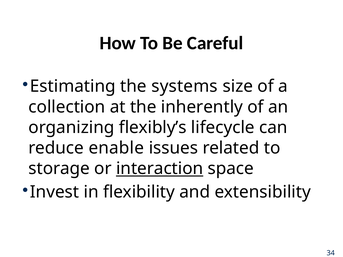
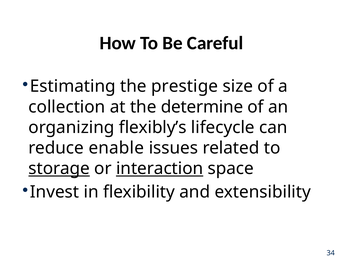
systems: systems -> prestige (185, 86)
inherently: inherently -> determine (202, 107)
storage underline: none -> present (59, 169)
